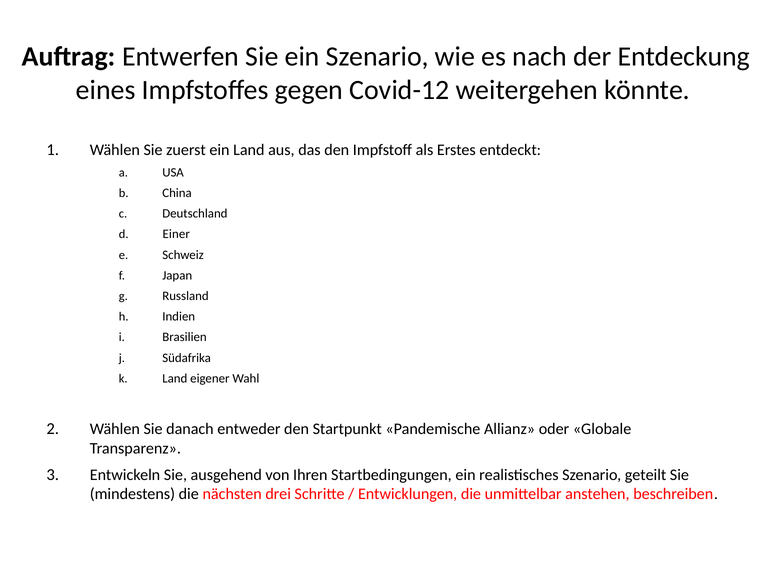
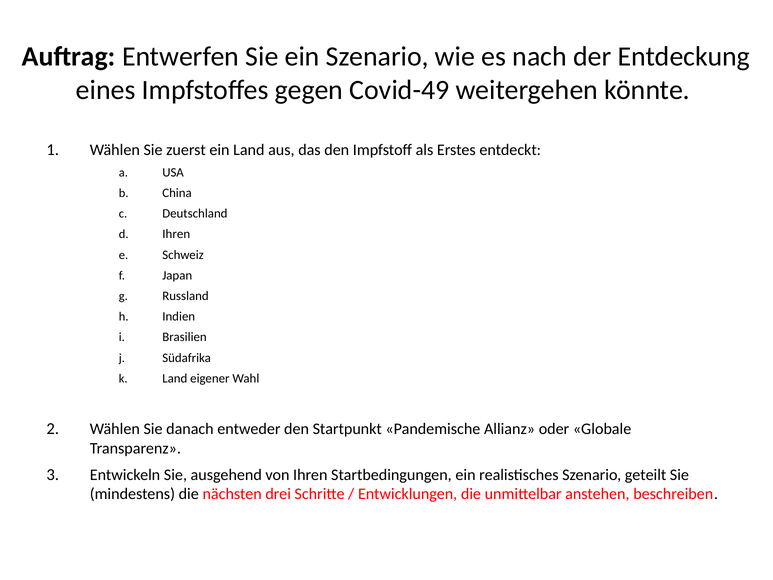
Covid-12: Covid-12 -> Covid-49 (399, 90)
Einer: Einer -> Ihren (176, 234)
